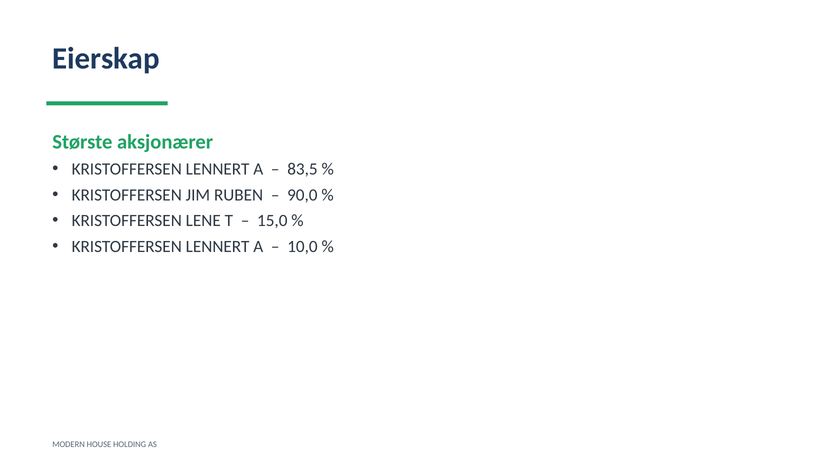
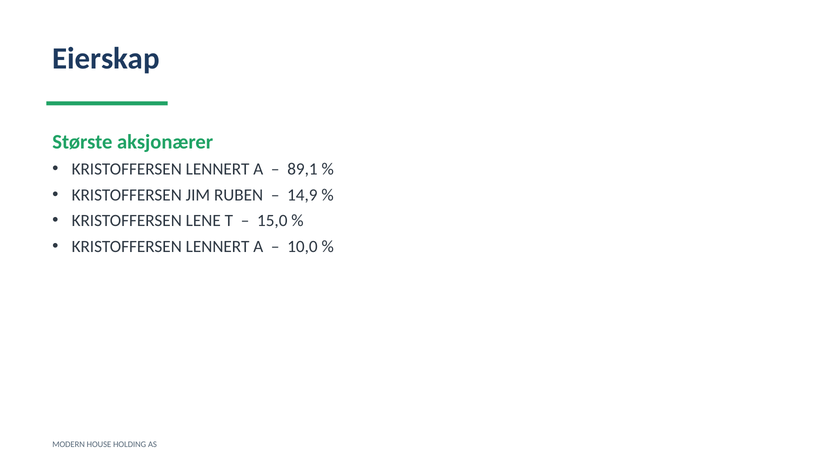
83,5: 83,5 -> 89,1 (302, 169)
90,0: 90,0 -> 14,9 (302, 195)
